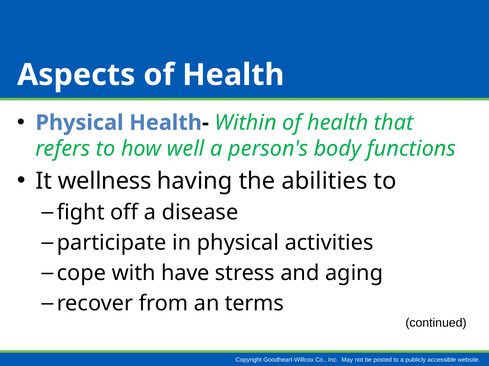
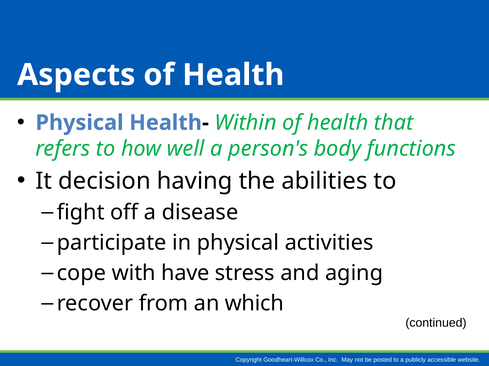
wellness: wellness -> decision (104, 181)
terms: terms -> which (254, 304)
